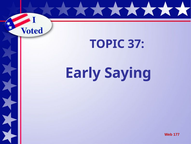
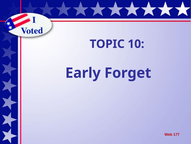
37: 37 -> 10 (136, 44)
Saying: Saying -> Forget (128, 73)
